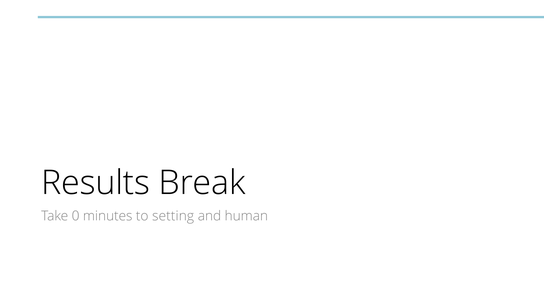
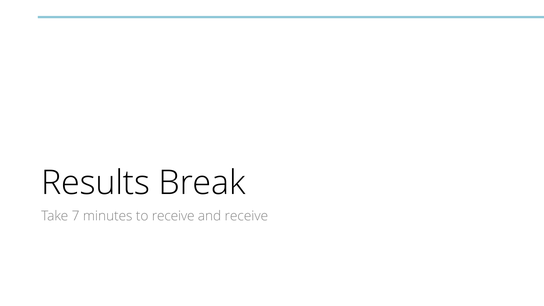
0: 0 -> 7 (76, 216)
to setting: setting -> receive (173, 216)
and human: human -> receive (246, 216)
